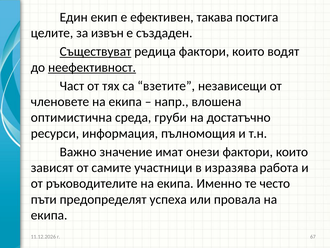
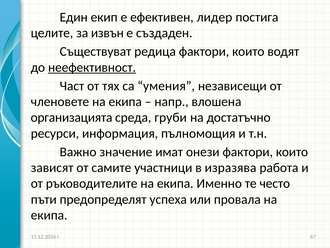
такава: такава -> лидер (215, 17)
Съществуват underline: present -> none (95, 51)
взетите: взетите -> умения (166, 86)
оптимистична: оптимистична -> организацията (72, 117)
